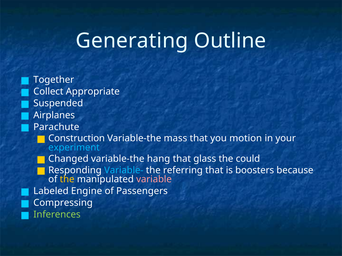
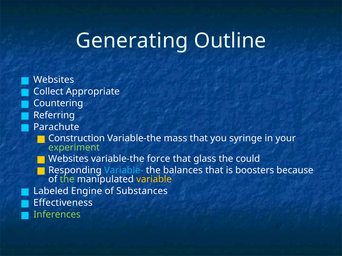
Together: Together -> Websites (54, 80)
Suspended: Suspended -> Countering (58, 104)
Airplanes: Airplanes -> Referring (54, 115)
motion: motion -> syringe (246, 139)
experiment colour: light blue -> light green (74, 148)
Changed: Changed -> Websites (68, 159)
hang: hang -> force (159, 159)
referring: referring -> balances (183, 170)
the colour: yellow -> light green (67, 180)
variable colour: pink -> yellow (154, 180)
Passengers: Passengers -> Substances (142, 191)
Compressing: Compressing -> Effectiveness (63, 203)
